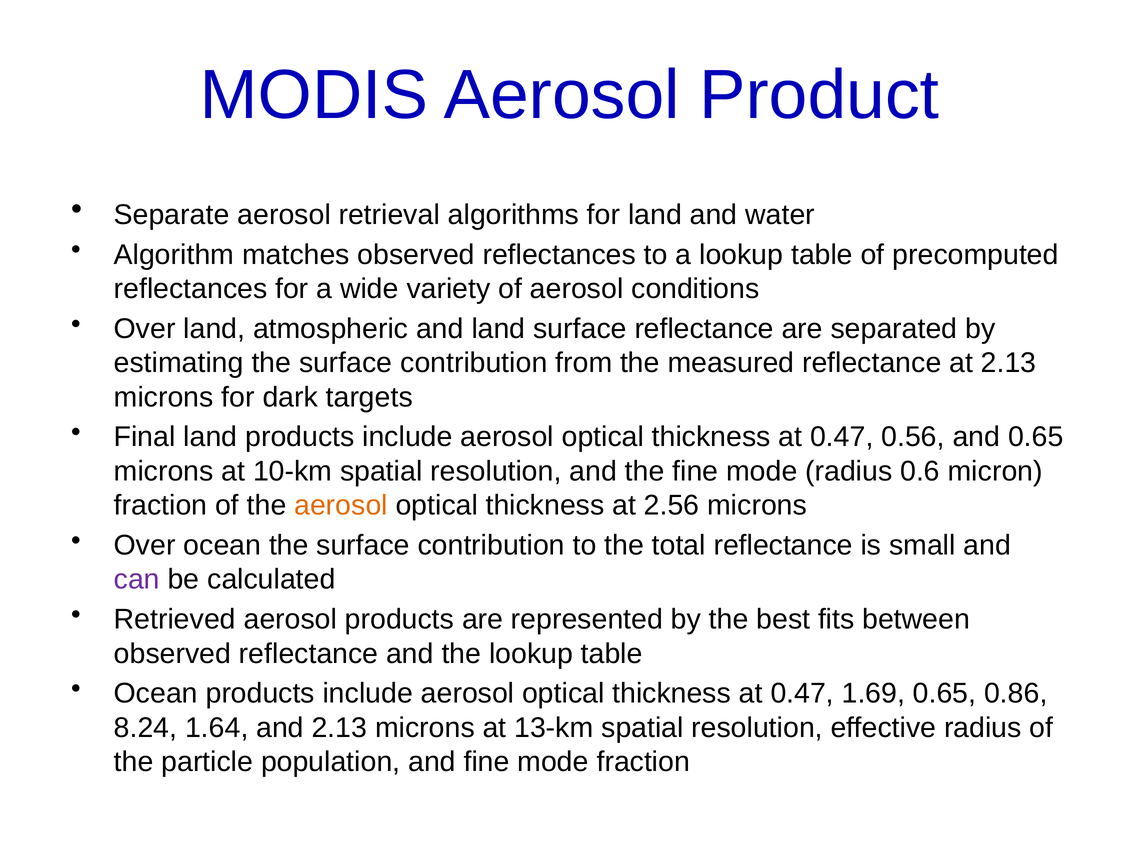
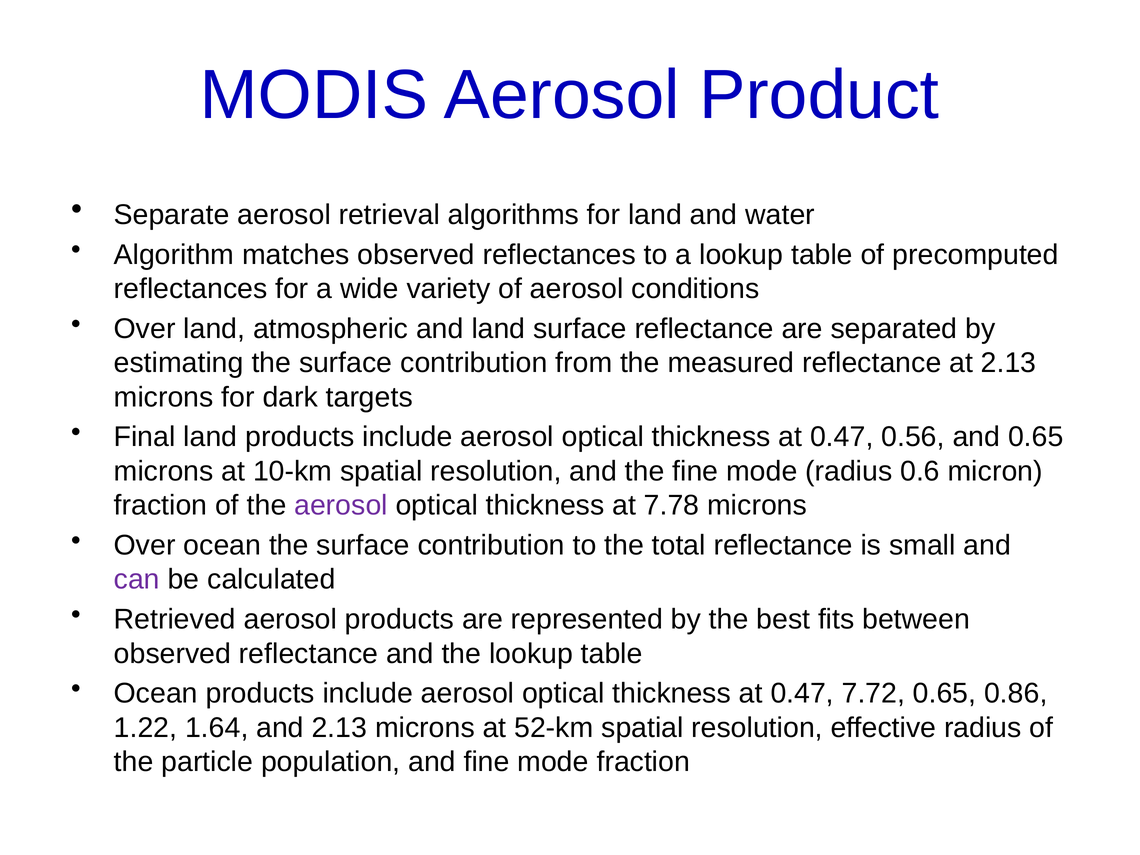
aerosol colour: orange -> purple (341, 505)
2.56: 2.56 -> 7.78 (672, 505)
1.69: 1.69 -> 7.72 (873, 694)
8.24: 8.24 -> 1.22 (146, 728)
13-km: 13-km -> 52-km (554, 728)
